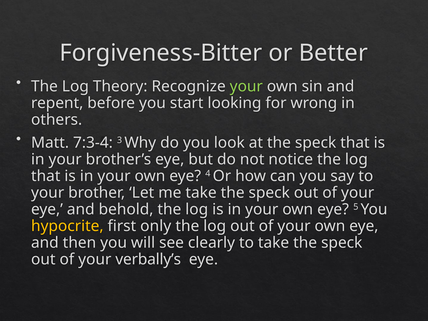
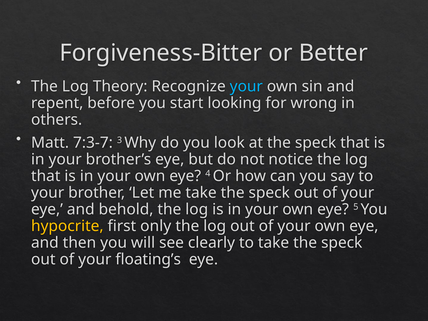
your colour: light green -> light blue (246, 86)
7:3-4: 7:3-4 -> 7:3-7 (93, 143)
verbally’s: verbally’s -> floating’s (148, 259)
